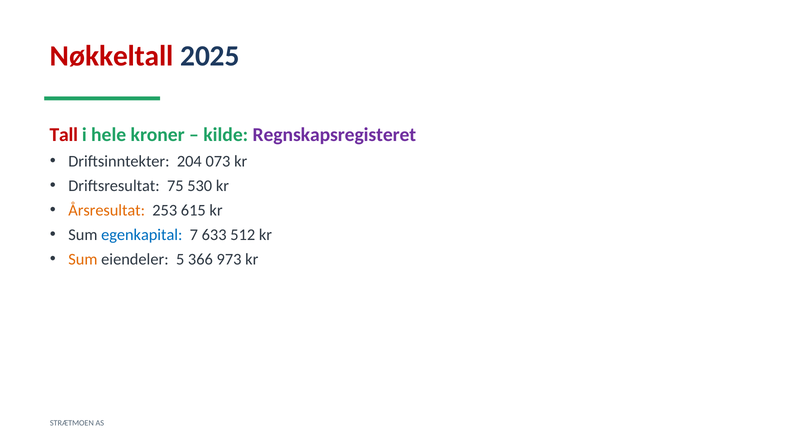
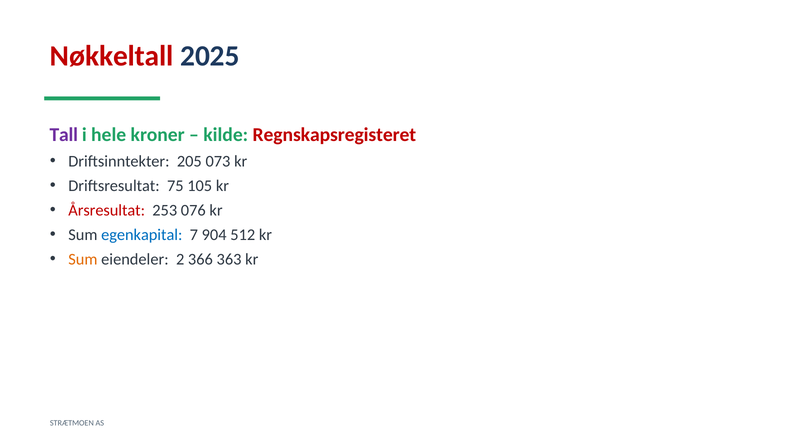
Tall colour: red -> purple (64, 135)
Regnskapsregisteret colour: purple -> red (334, 135)
204: 204 -> 205 (189, 161)
530: 530 -> 105 (200, 186)
Årsresultat colour: orange -> red (107, 211)
615: 615 -> 076 (193, 211)
633: 633 -> 904 (214, 235)
5: 5 -> 2 (180, 260)
973: 973 -> 363 (229, 260)
